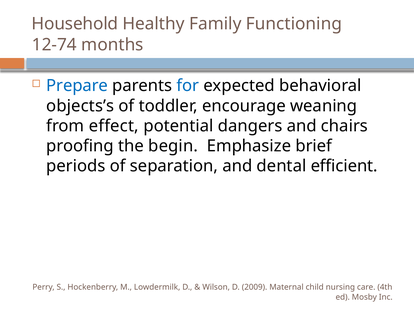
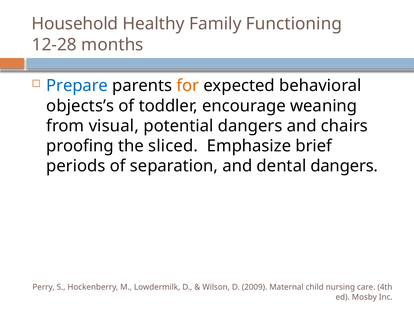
12-74: 12-74 -> 12-28 (54, 45)
for colour: blue -> orange (188, 86)
effect: effect -> visual (114, 126)
begin: begin -> sliced (173, 146)
dental efficient: efficient -> dangers (344, 166)
